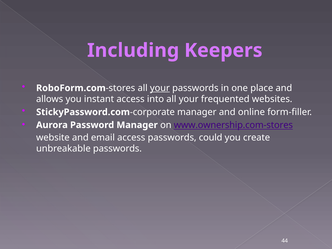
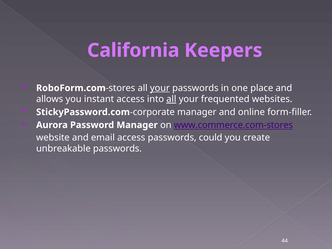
Including: Including -> California (133, 50)
all underline: none -> present (171, 99)
www.ownership.com-stores: www.ownership.com-stores -> www.commerce.com-stores (233, 125)
